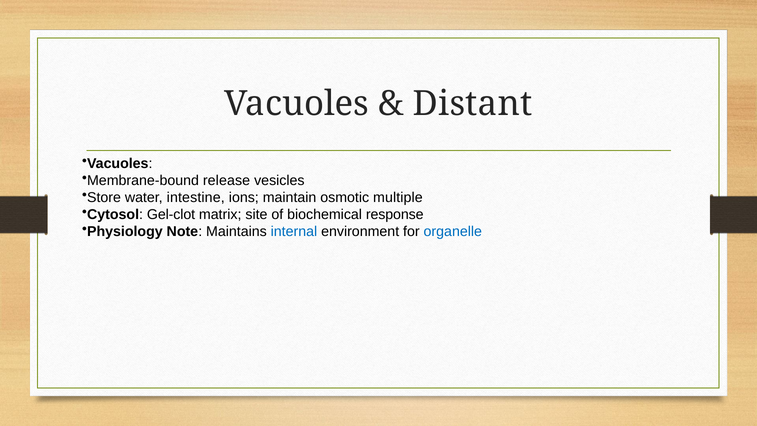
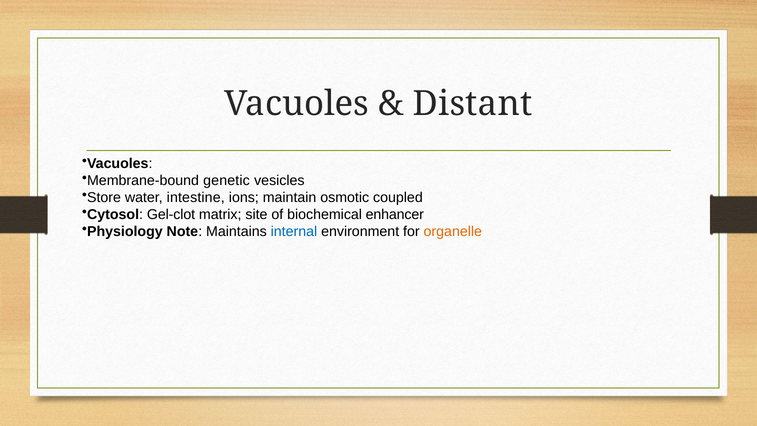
release: release -> genetic (226, 180)
multiple: multiple -> coupled (398, 197)
response: response -> enhancer (395, 214)
organelle colour: blue -> orange (453, 231)
